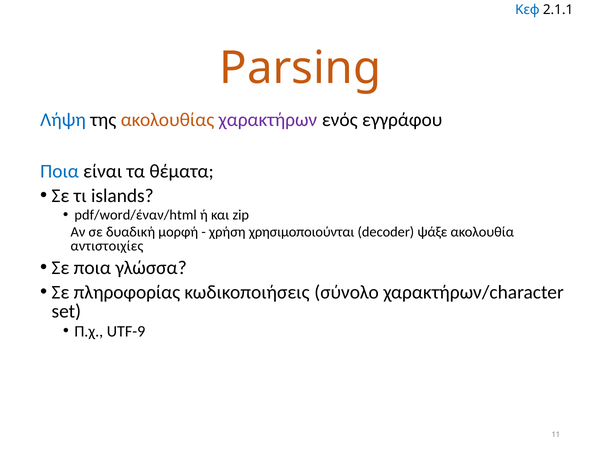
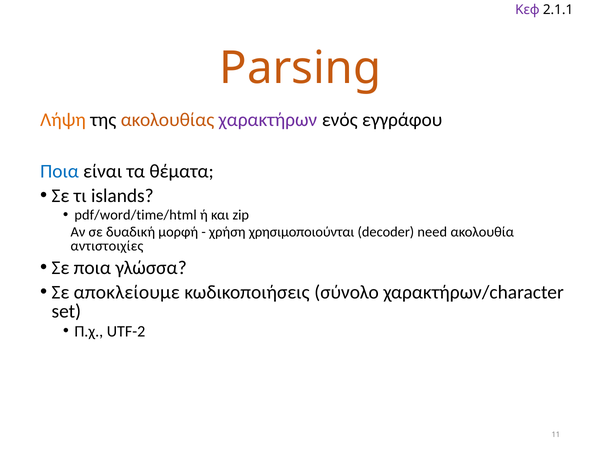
Κεφ colour: blue -> purple (527, 10)
Λήψη colour: blue -> orange (63, 120)
pdf/word/έναν/html: pdf/word/έναν/html -> pdf/word/time/html (136, 215)
ψάξε: ψάξε -> need (432, 232)
πληροφορίας: πληροφορίας -> αποκλείουμε (127, 292)
UTF-9: UTF-9 -> UTF-2 (126, 331)
